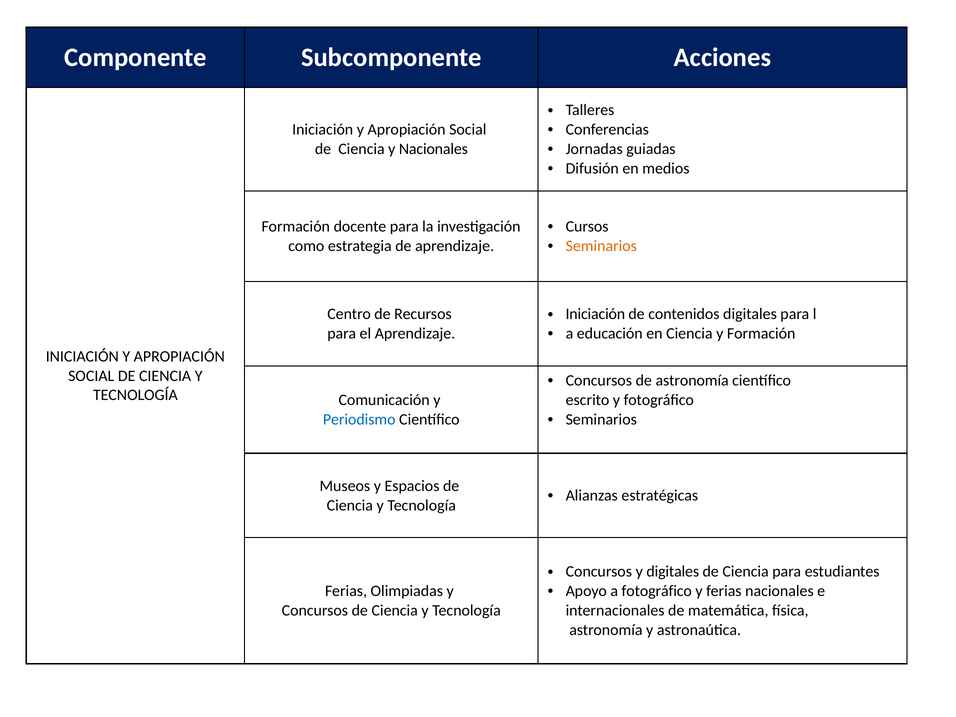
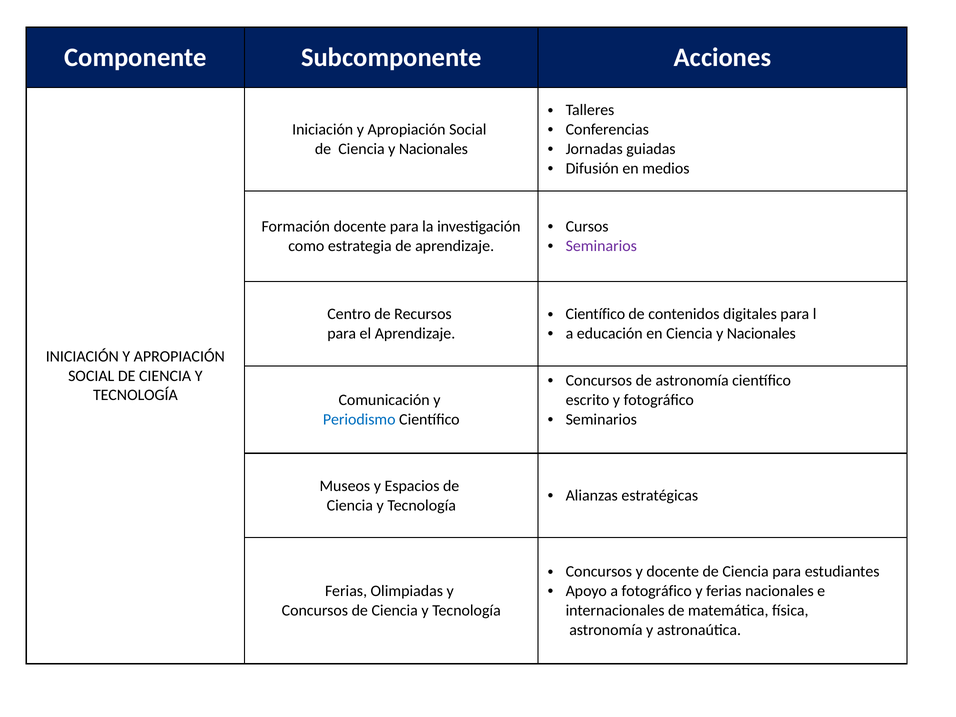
Seminarios colour: orange -> purple (601, 246)
Iniciación: Iniciación -> Científico (595, 314)
en Ciencia y Formación: Formación -> Nacionales (761, 334)
y digitales: digitales -> docente (673, 572)
